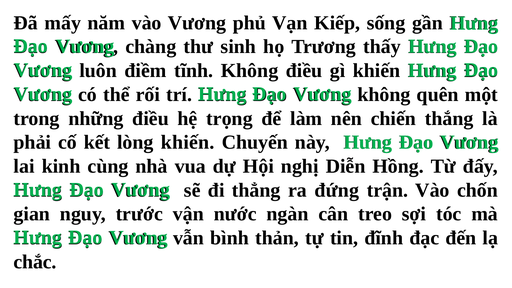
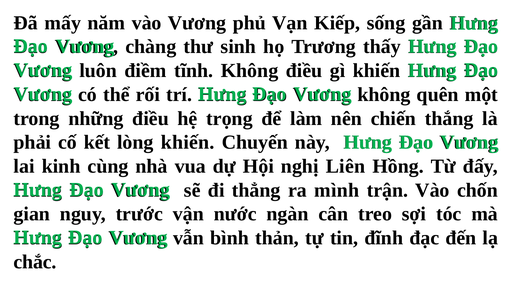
Diễn: Diễn -> Liên (345, 166)
đứng: đứng -> mình (337, 190)
